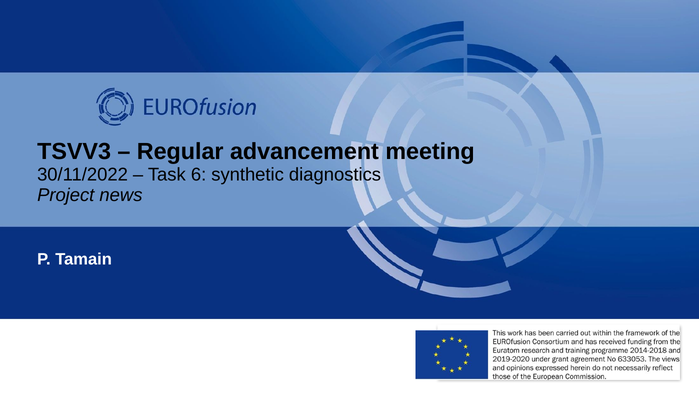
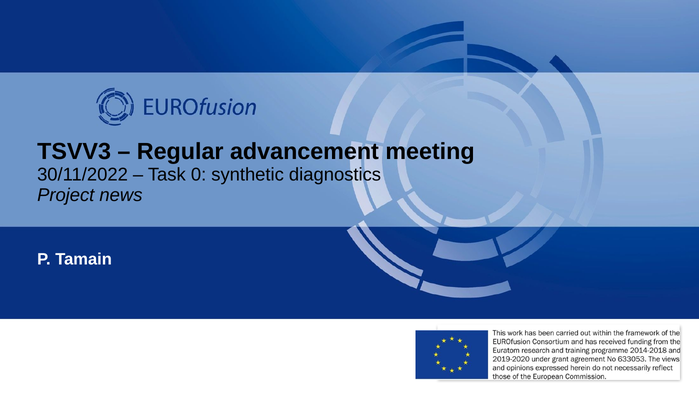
6: 6 -> 0 (199, 175)
